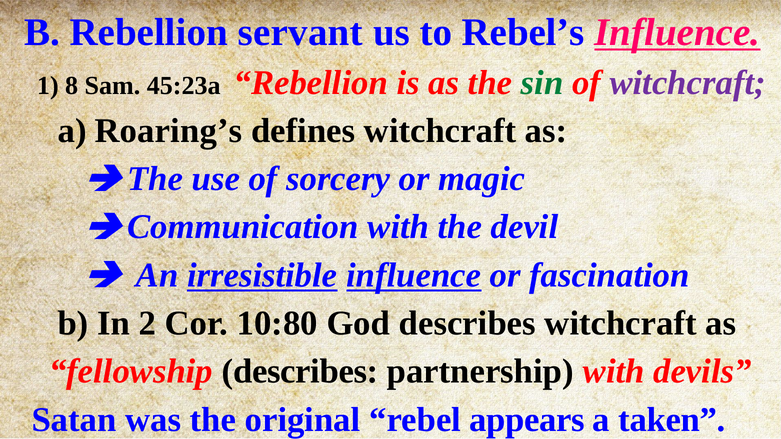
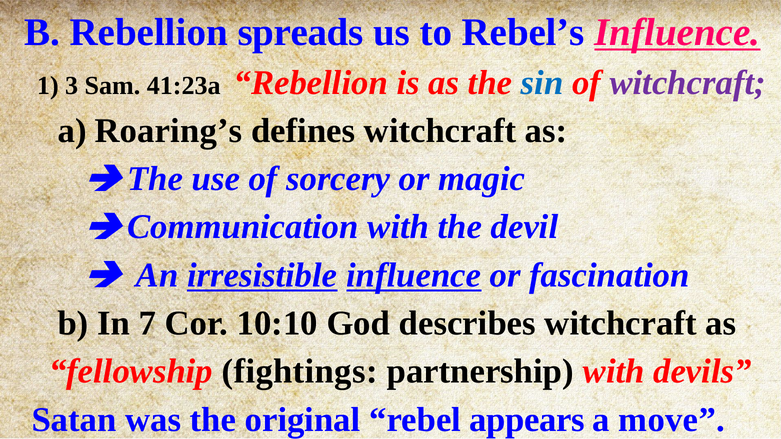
servant: servant -> spreads (301, 32)
8: 8 -> 3 (72, 85)
45:23a: 45:23a -> 41:23a (184, 85)
sin colour: green -> blue (542, 83)
2: 2 -> 7 (147, 324)
10:80: 10:80 -> 10:10 (277, 324)
fellowship describes: describes -> fightings (300, 372)
taken: taken -> move (672, 420)
